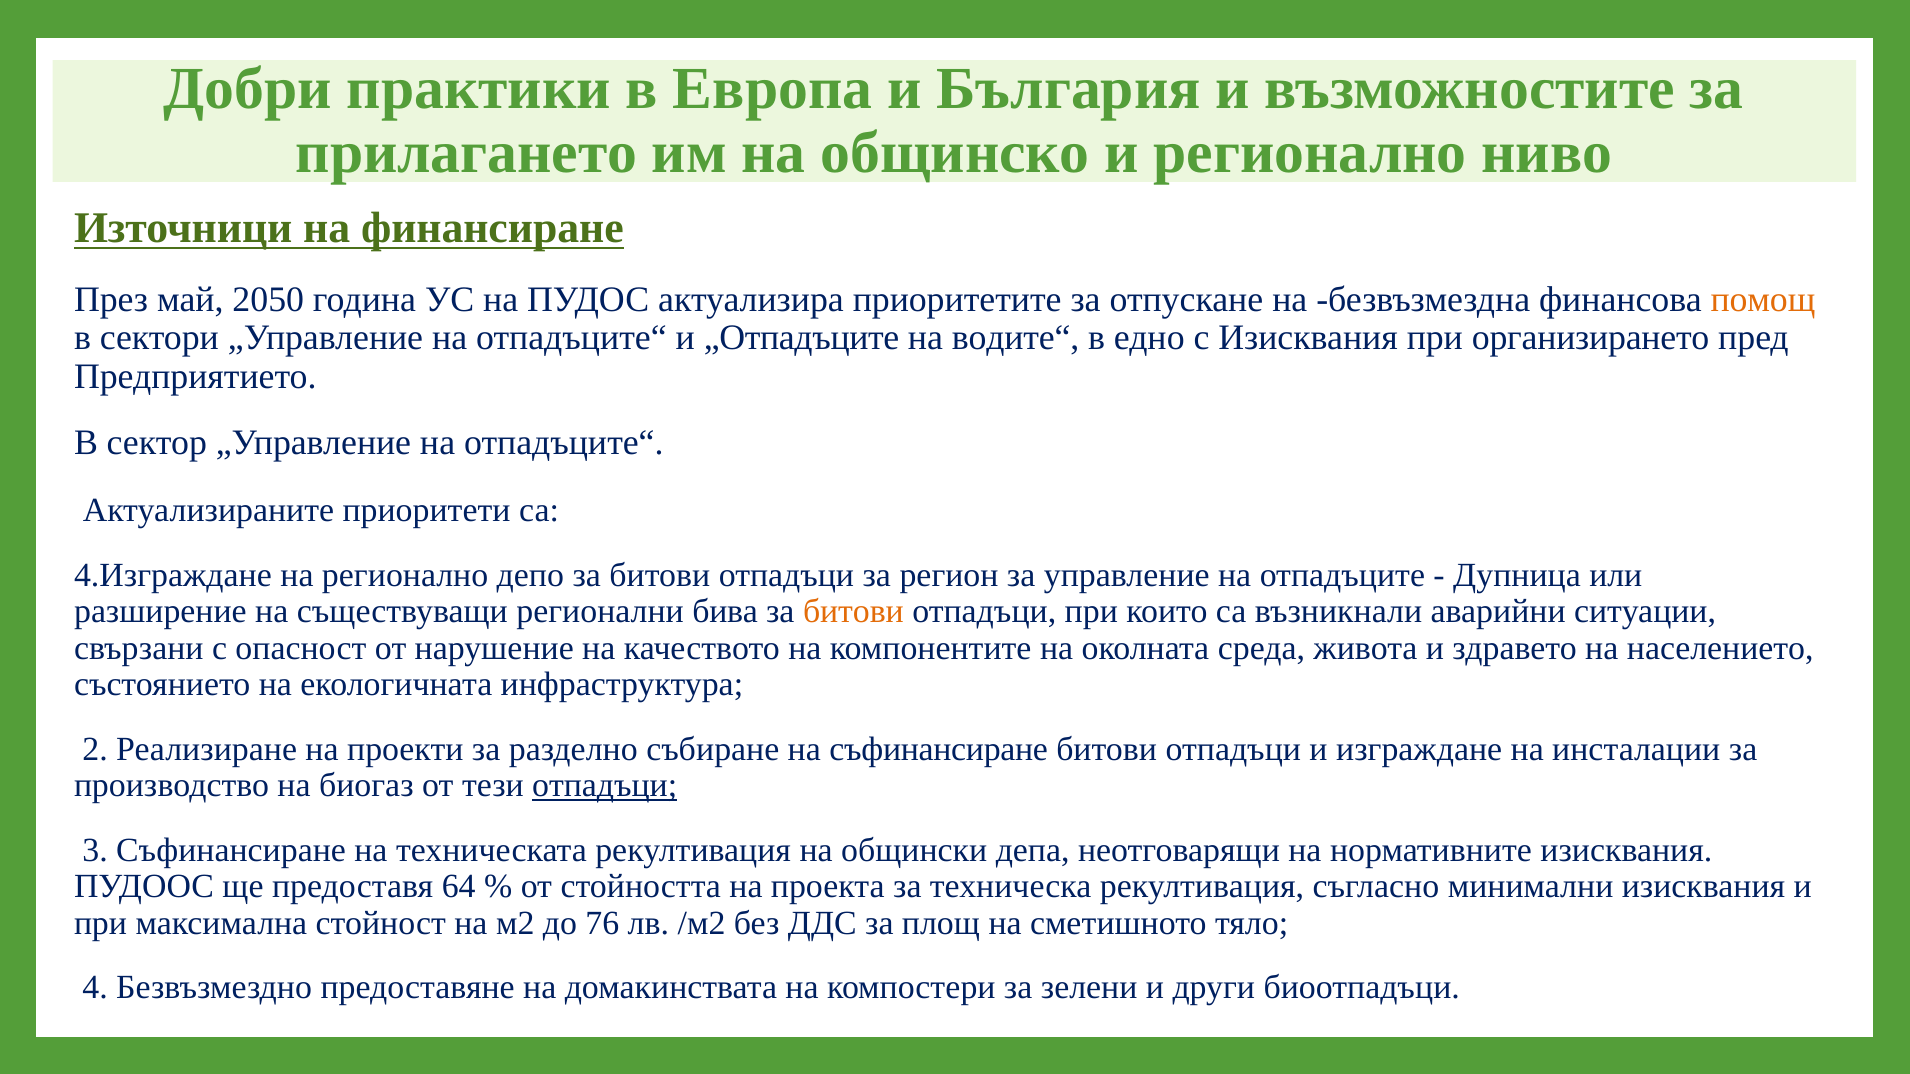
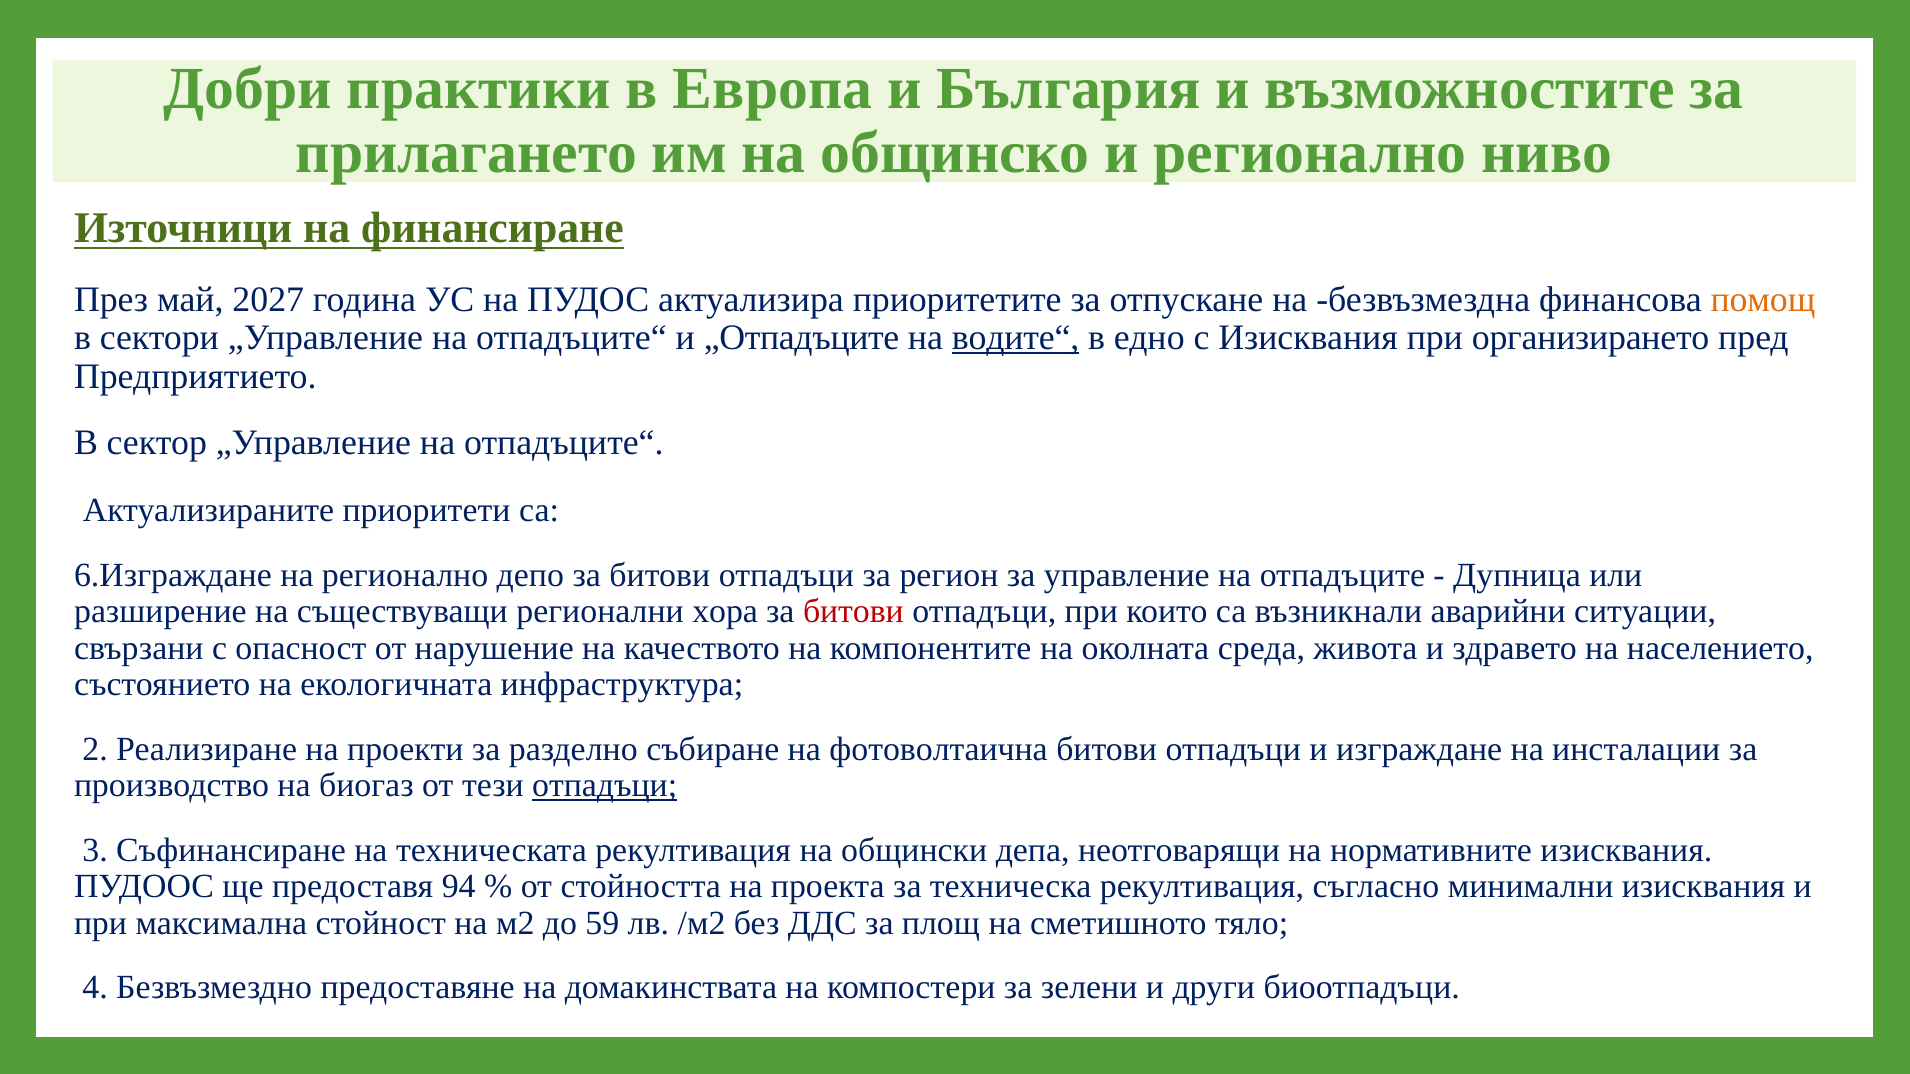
2050: 2050 -> 2027 (268, 299)
водите“ underline: none -> present (1016, 338)
4.Изграждане: 4.Изграждане -> 6.Изграждане (173, 575)
бива: бива -> хора (725, 612)
битови colour: orange -> red (853, 612)
на съфинансиране: съфинансиране -> фотоволтаична (939, 749)
64: 64 -> 94 (459, 887)
76: 76 -> 59 (602, 923)
